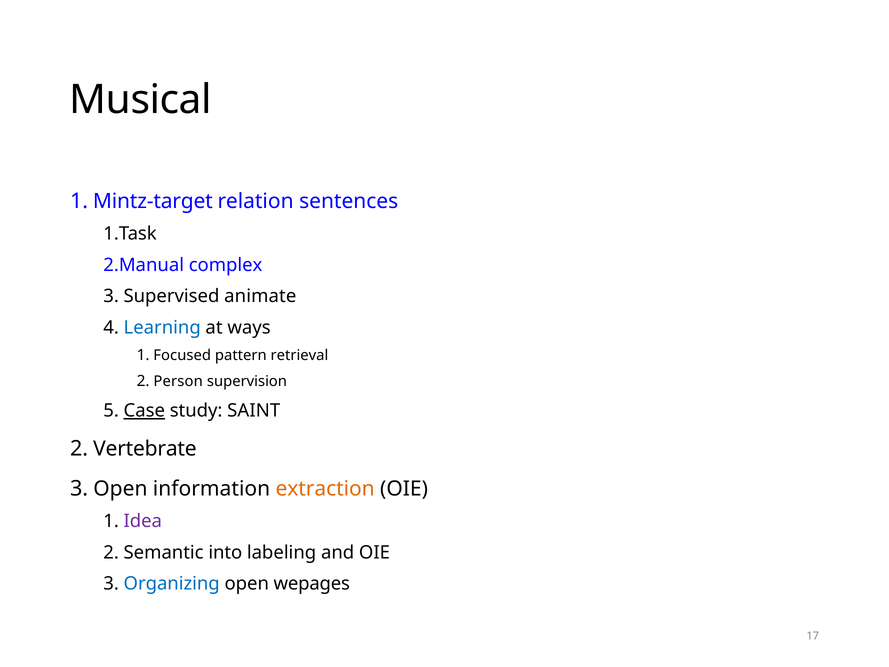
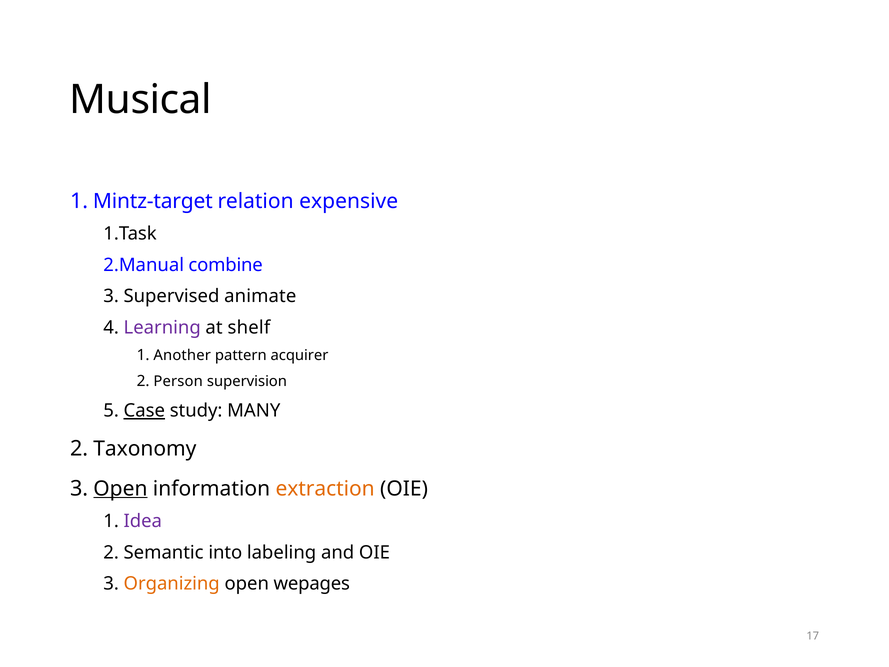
sentences: sentences -> expensive (349, 201)
complex: complex -> combine (226, 265)
Learning colour: blue -> purple (162, 328)
ways: ways -> shelf (249, 328)
Focused: Focused -> Another (182, 355)
retrieval: retrieval -> acquirer (299, 355)
SAINT: SAINT -> MANY (254, 411)
Vertebrate: Vertebrate -> Taxonomy (145, 449)
Open underline: none -> present (120, 488)
Organizing colour: blue -> orange (172, 584)
